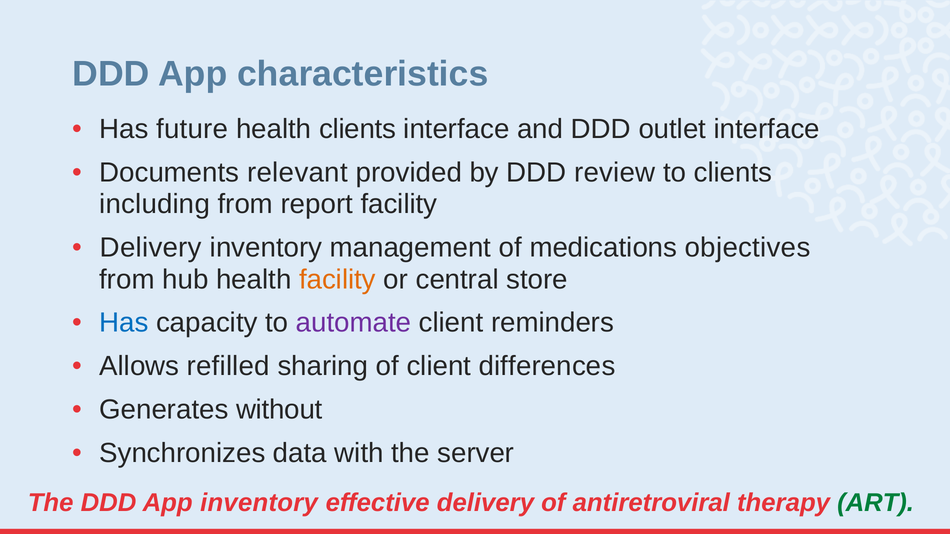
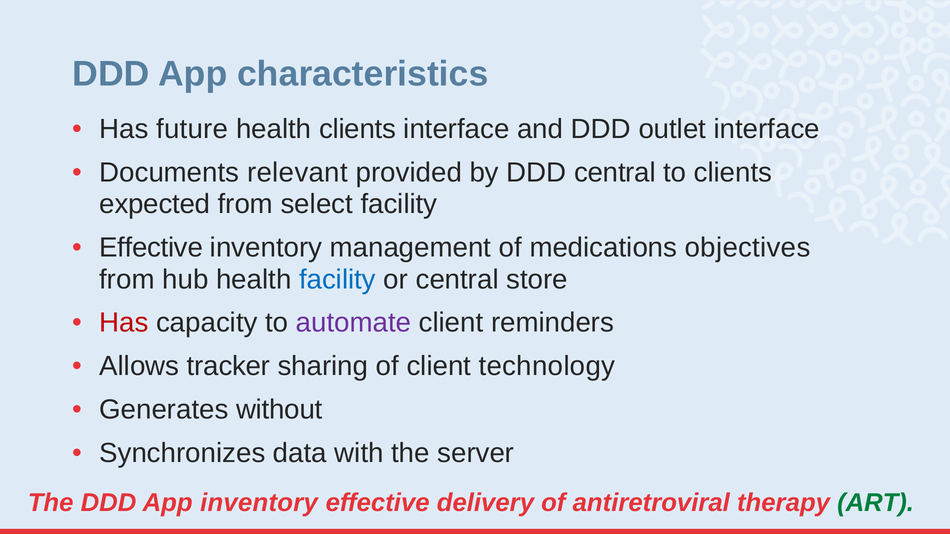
DDD review: review -> central (615, 173)
including: including -> expected (155, 204)
report: report -> select (317, 204)
Delivery: Delivery -> Effective (151, 248)
facility colour: orange -> blue (337, 280)
Has colour: blue -> red (124, 323)
refilled: refilled -> tracker (229, 367)
differences: differences -> technology (547, 367)
